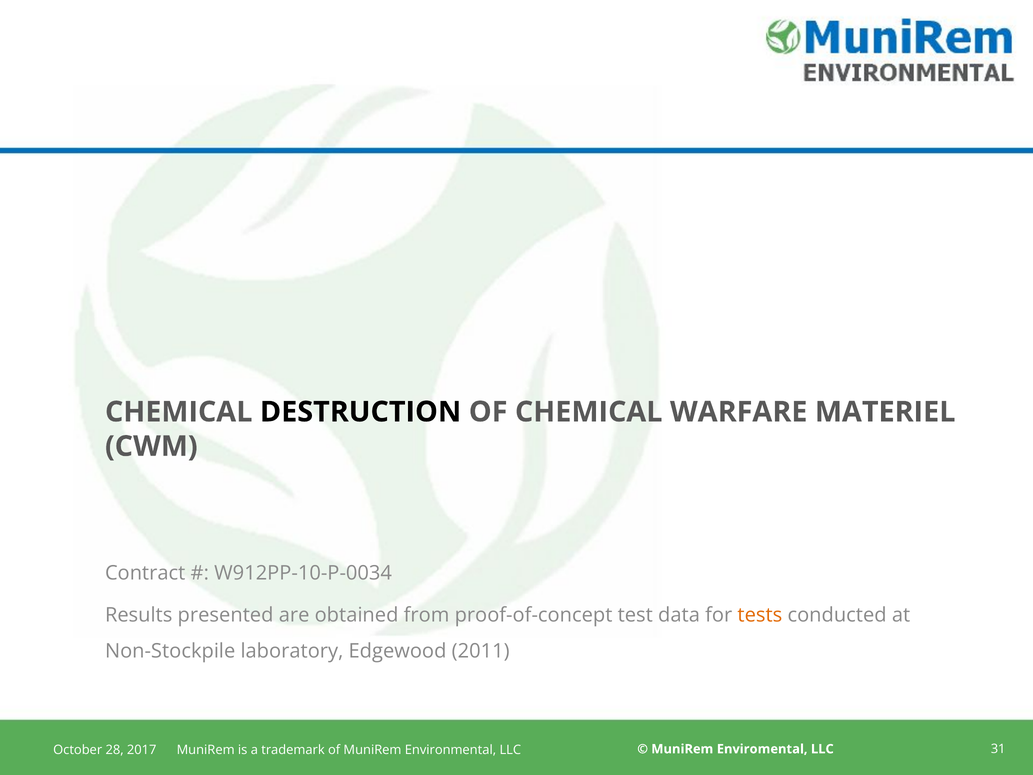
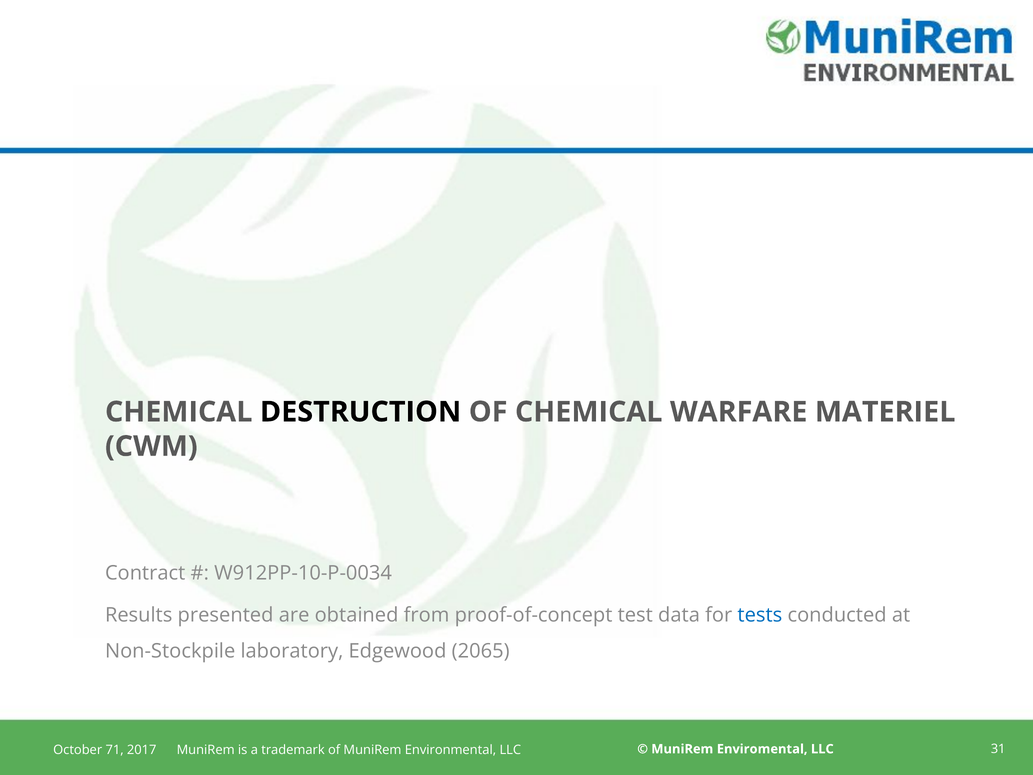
tests colour: orange -> blue (760, 615)
2011: 2011 -> 2065 (481, 651)
28: 28 -> 71 (115, 750)
